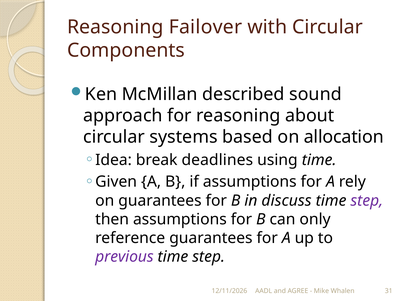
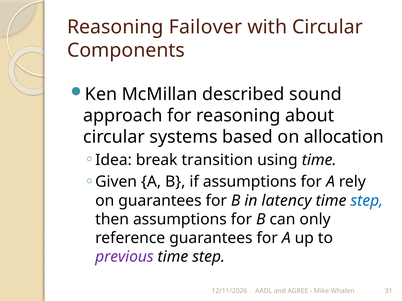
deadlines: deadlines -> transition (217, 160)
discuss: discuss -> latency (286, 201)
step colour: purple -> blue (367, 201)
